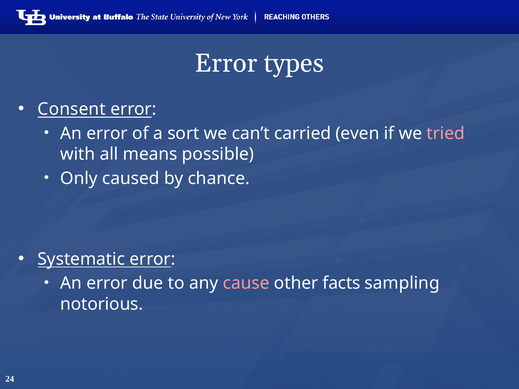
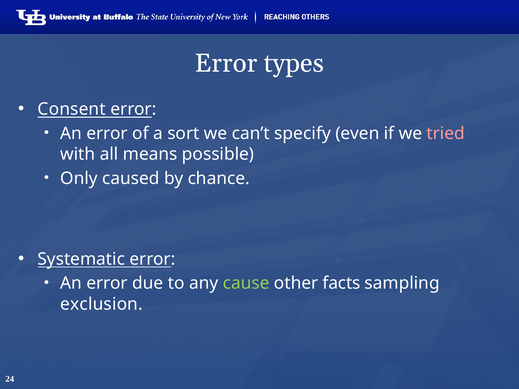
carried: carried -> specify (303, 134)
cause colour: pink -> light green (246, 283)
notorious: notorious -> exclusion (102, 304)
